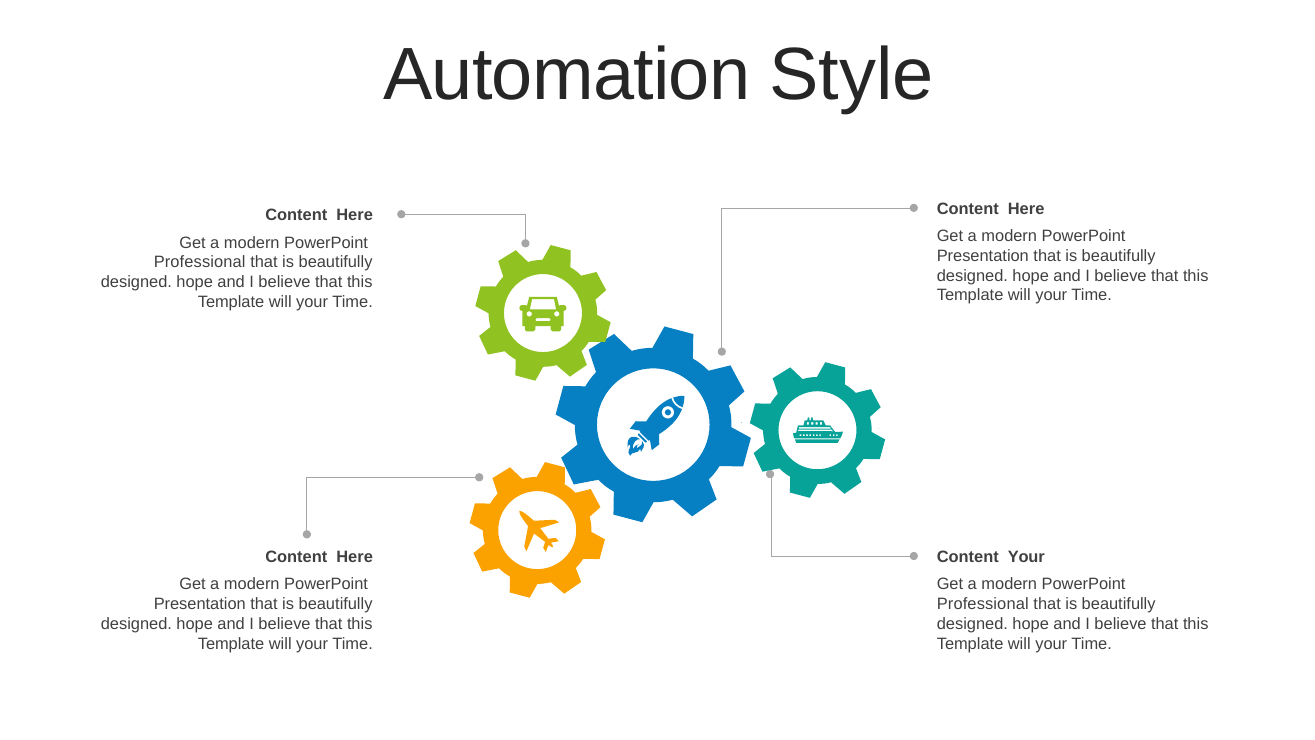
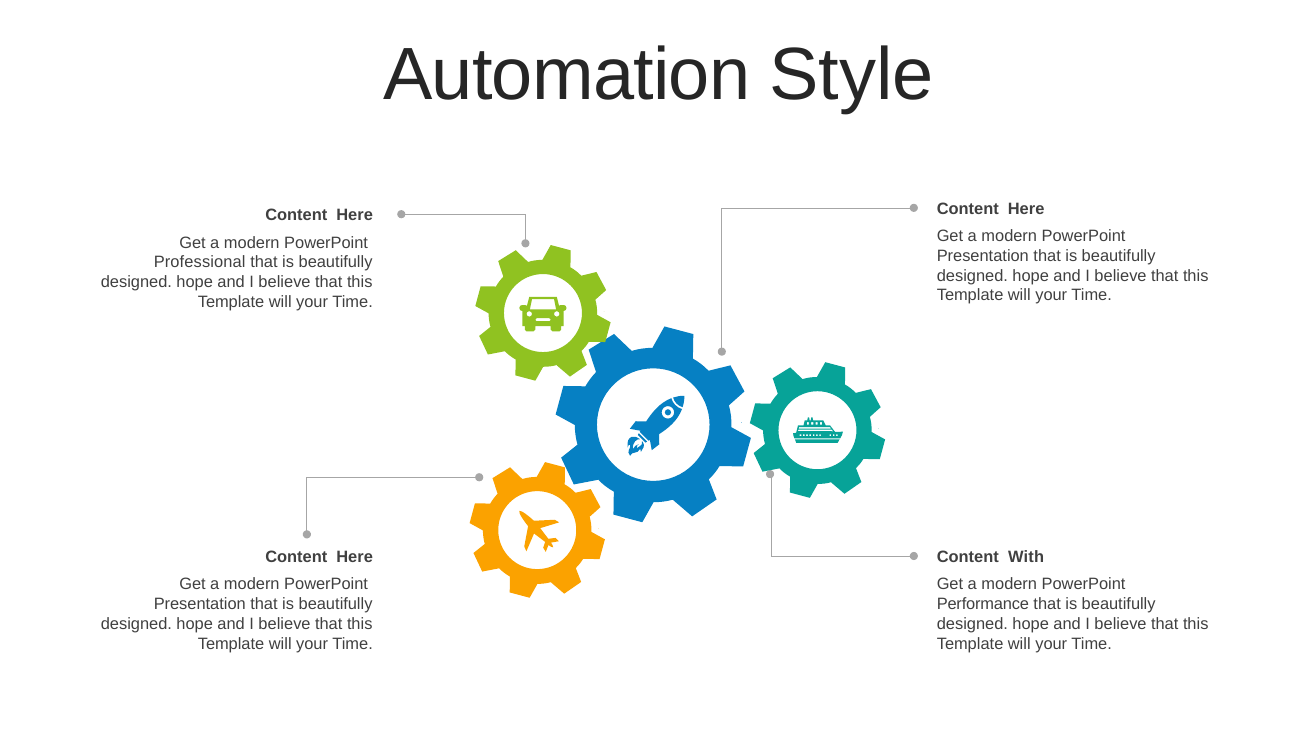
Content Your: Your -> With (1026, 557)
Professional: Professional -> Performance (983, 604)
